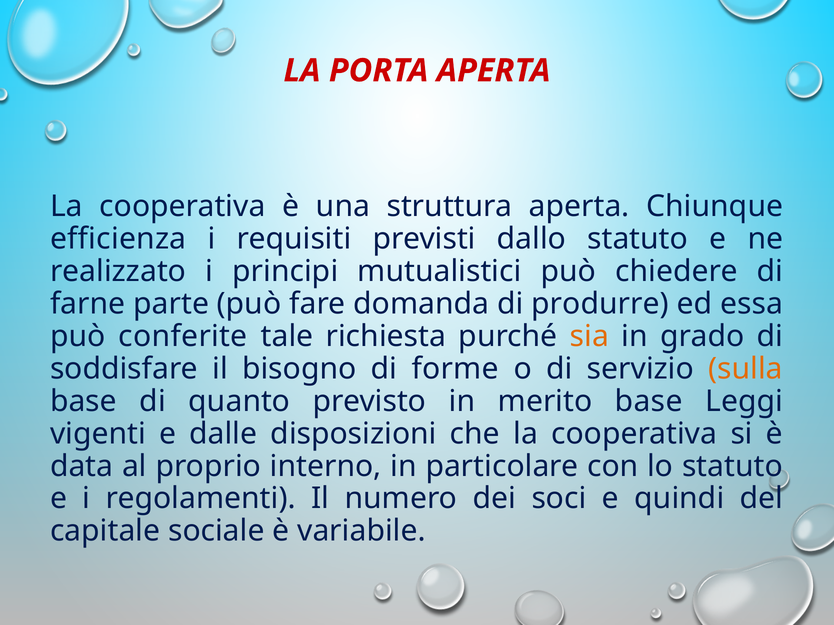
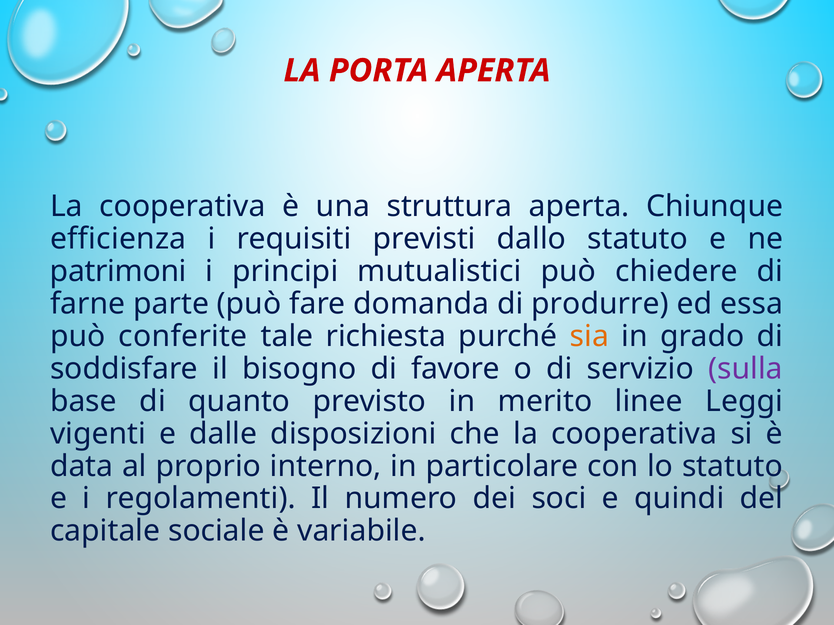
realizzato: realizzato -> patrimoni (118, 271)
forme: forme -> favore (456, 369)
sulla colour: orange -> purple (746, 369)
merito base: base -> linee (649, 401)
